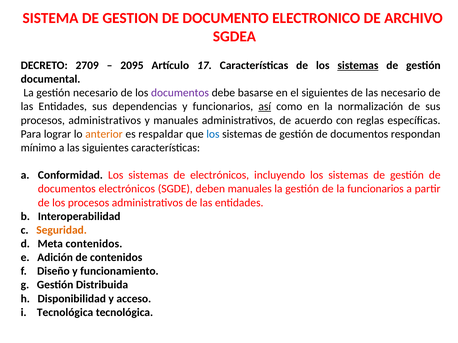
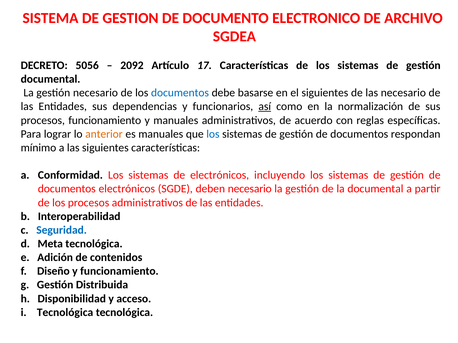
2709: 2709 -> 5056 (87, 65)
2095: 2095 -> 2092 (132, 65)
sistemas underline: present -> none (358, 65)
documentos colour: purple -> blue (180, 93)
administrativos: administrativos -> funcionamiento (105, 120)
es respaldar: respaldar -> manuales (161, 134)
deben manuales: manuales -> necesario (250, 189)
la funcionarios: funcionarios -> documental (375, 189)
Seguridad colour: orange -> blue (62, 230)
Meta contenidos: contenidos -> tecnológica (94, 244)
